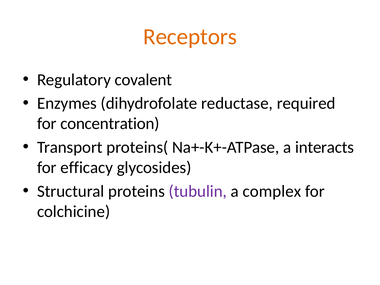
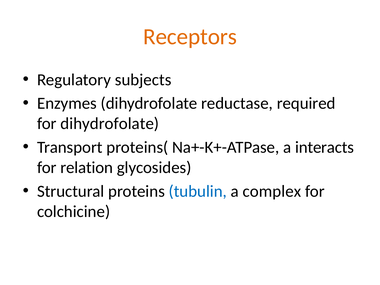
covalent: covalent -> subjects (143, 80)
for concentration: concentration -> dihydrofolate (110, 124)
efficacy: efficacy -> relation (87, 168)
tubulin colour: purple -> blue (198, 191)
